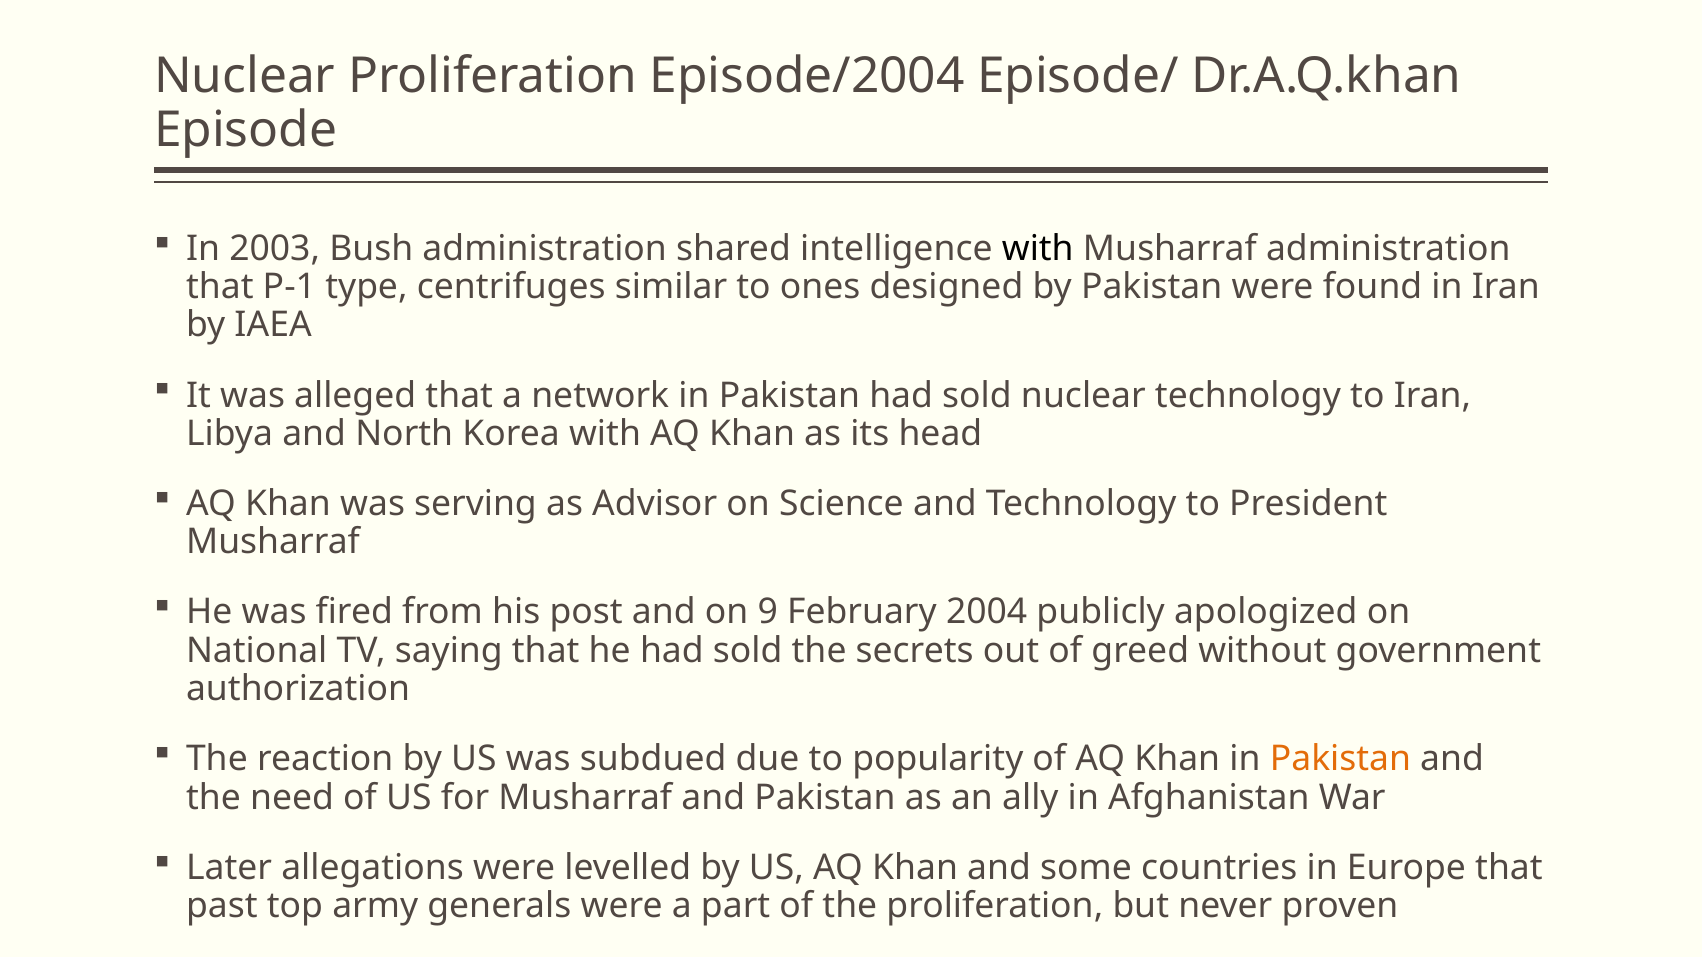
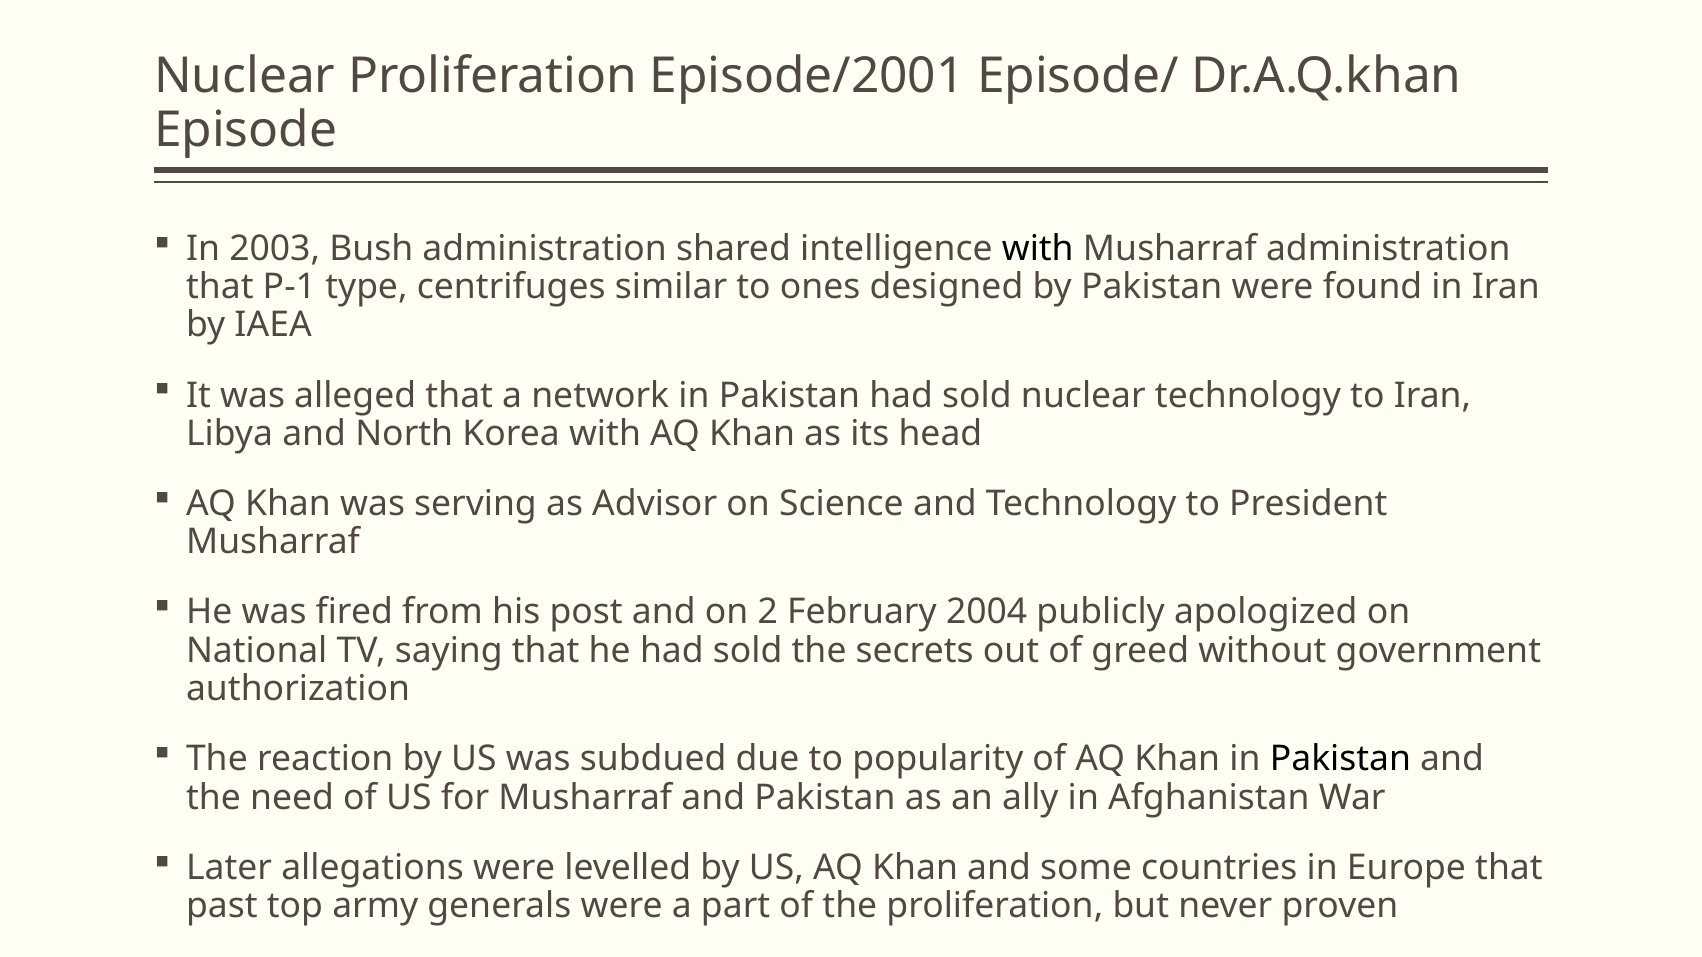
Episode/2004: Episode/2004 -> Episode/2001 (807, 77)
9: 9 -> 2 (768, 613)
Pakistan colour: orange -> black (1340, 759)
